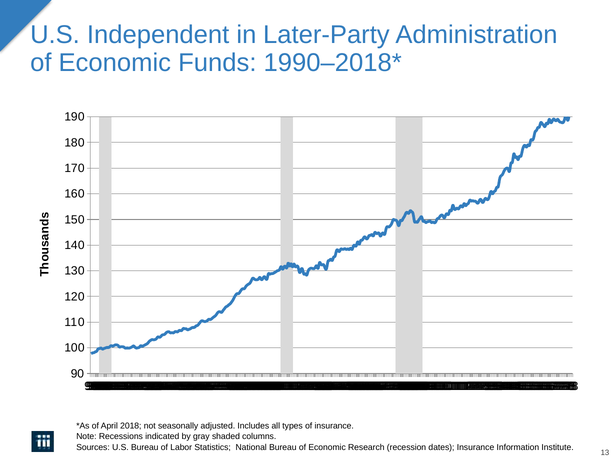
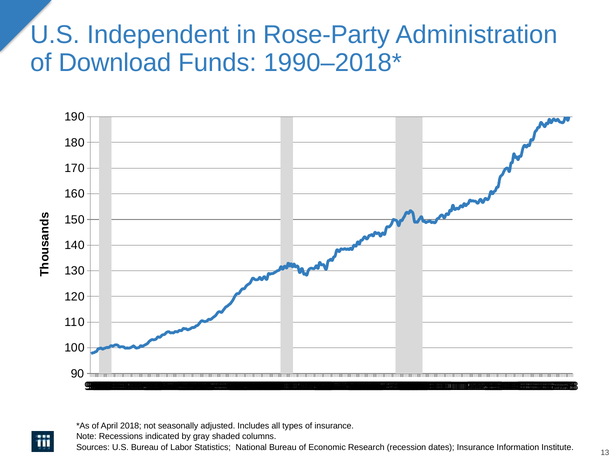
Later-Party: Later-Party -> Rose-Party (326, 35)
Economic: Economic -> Download (115, 62)
